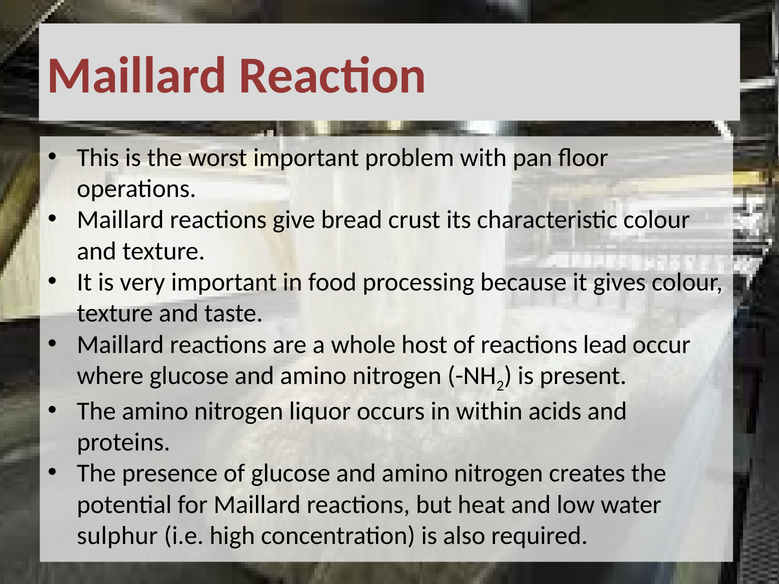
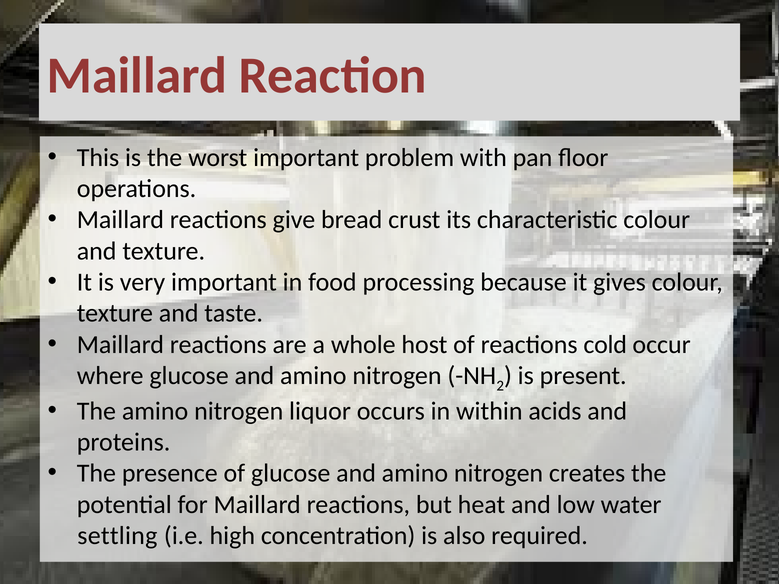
lead: lead -> cold (605, 345)
sulphur: sulphur -> settling (117, 536)
